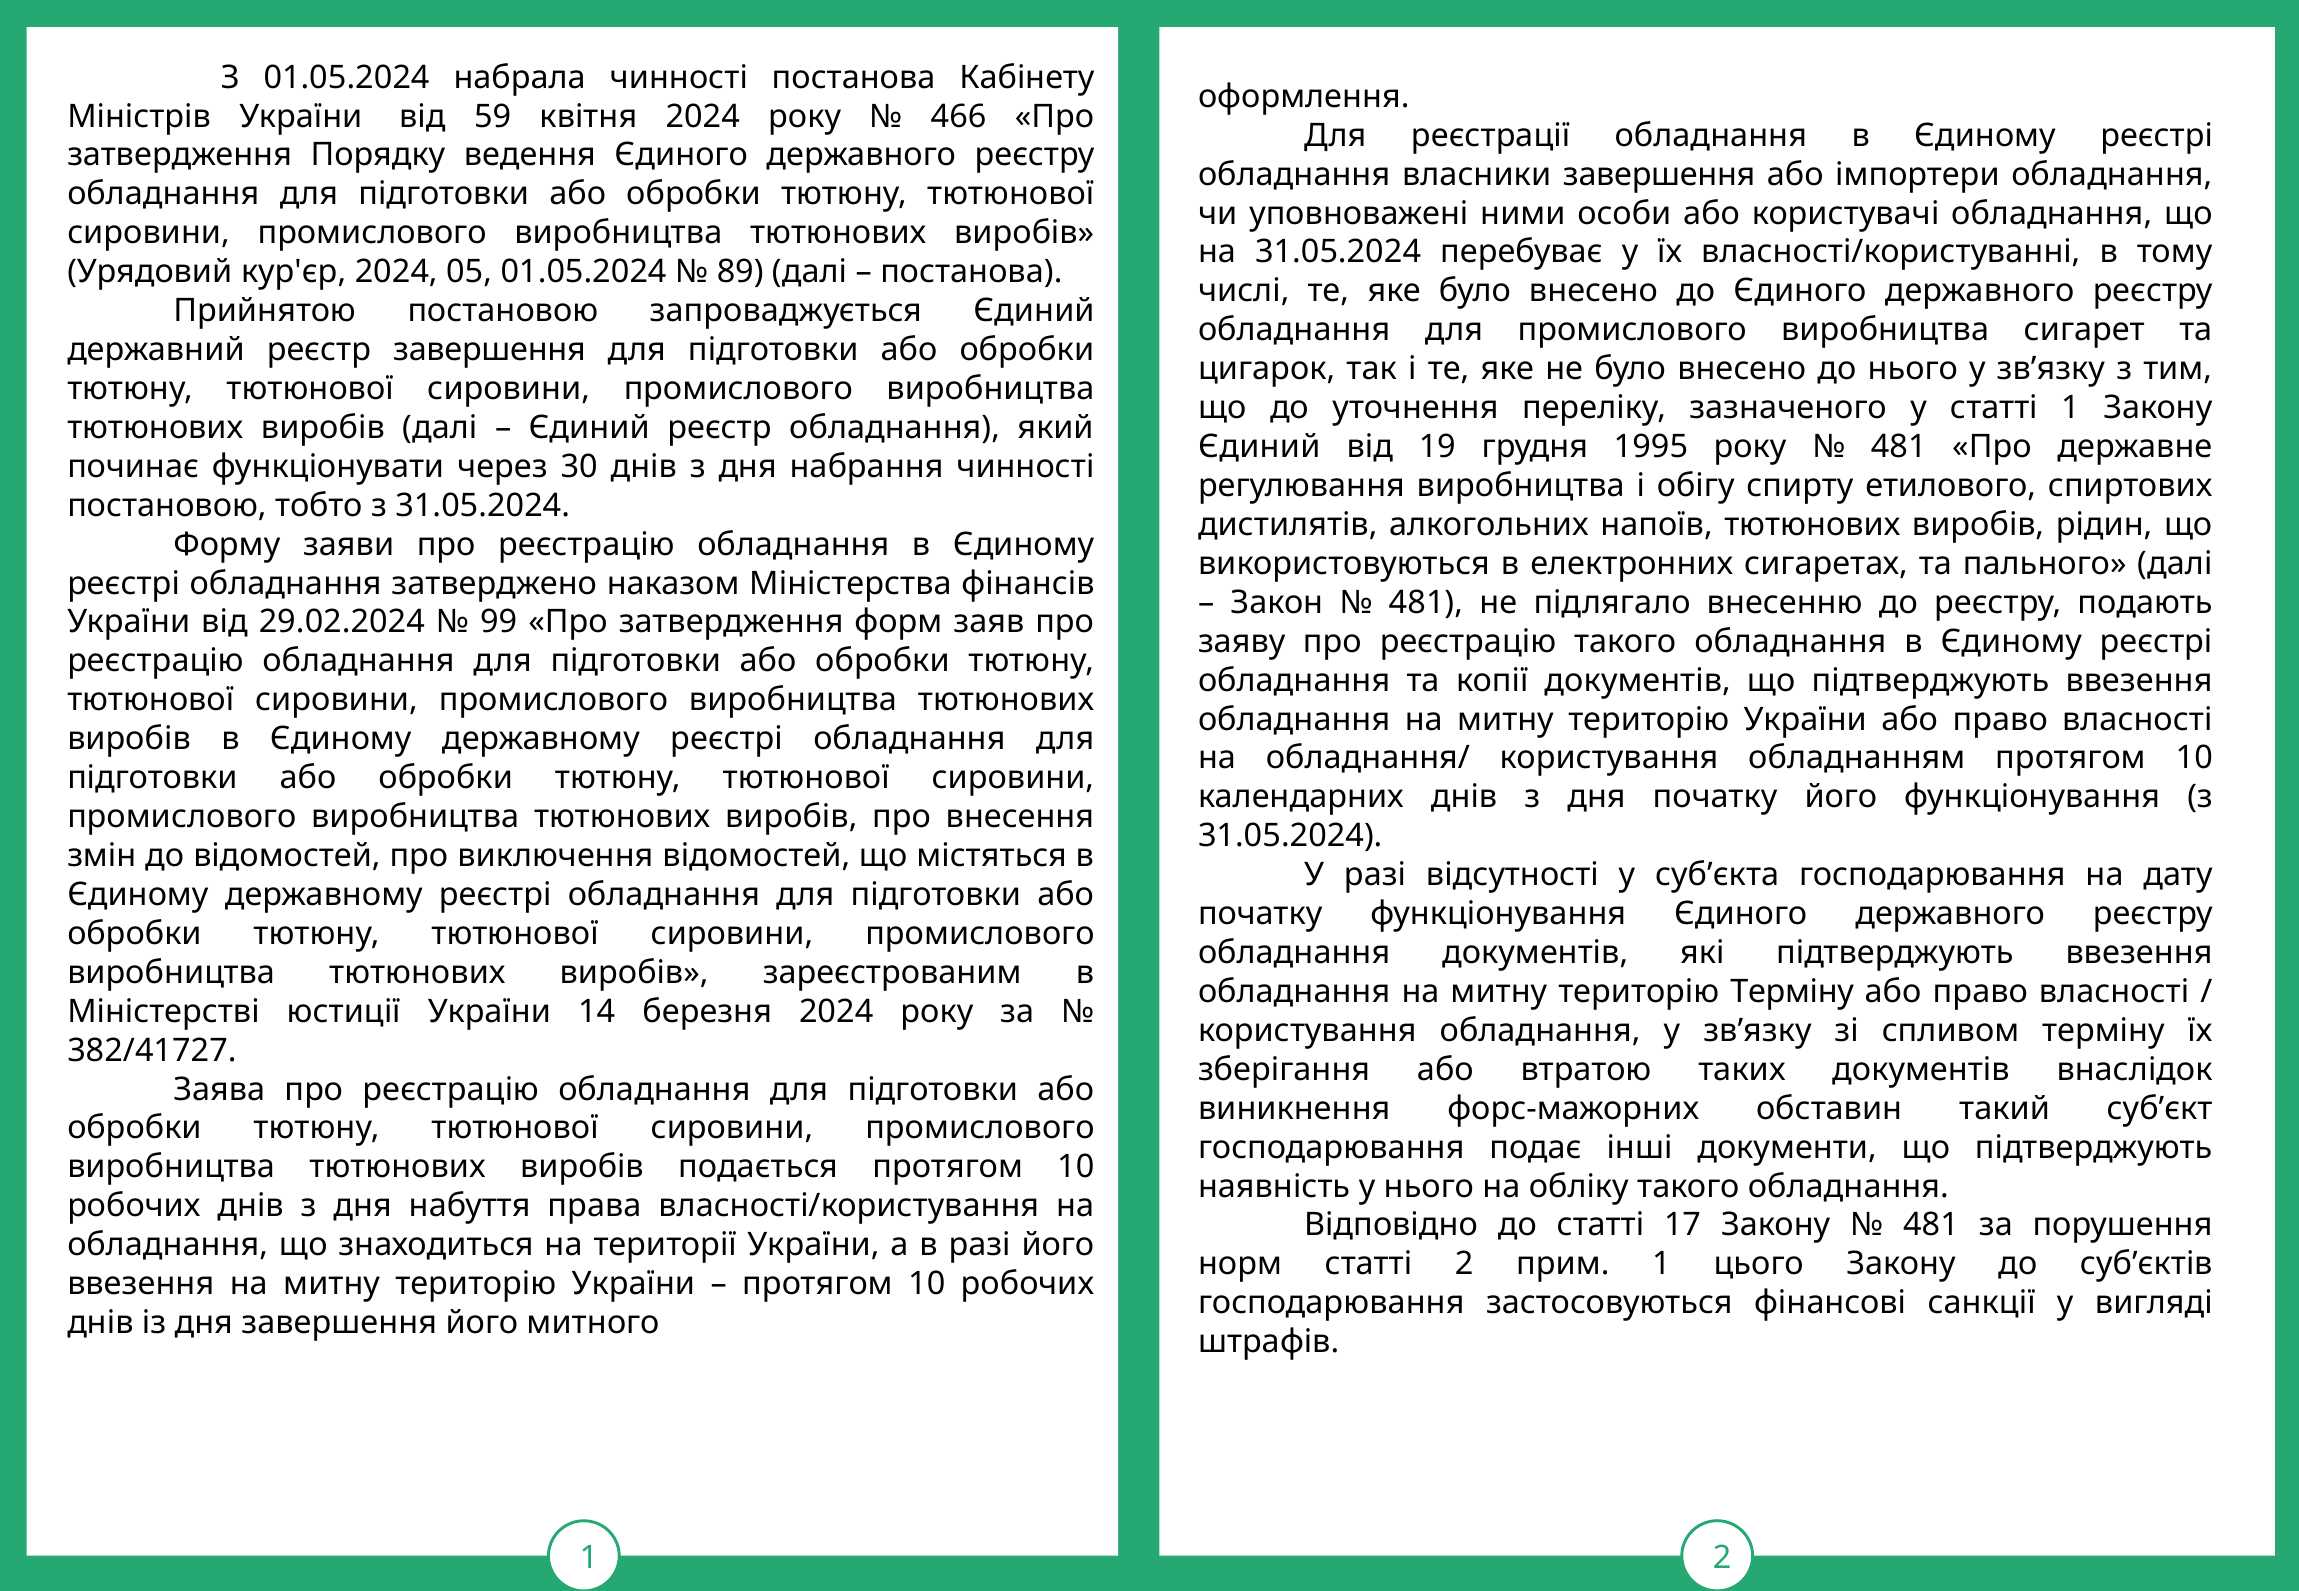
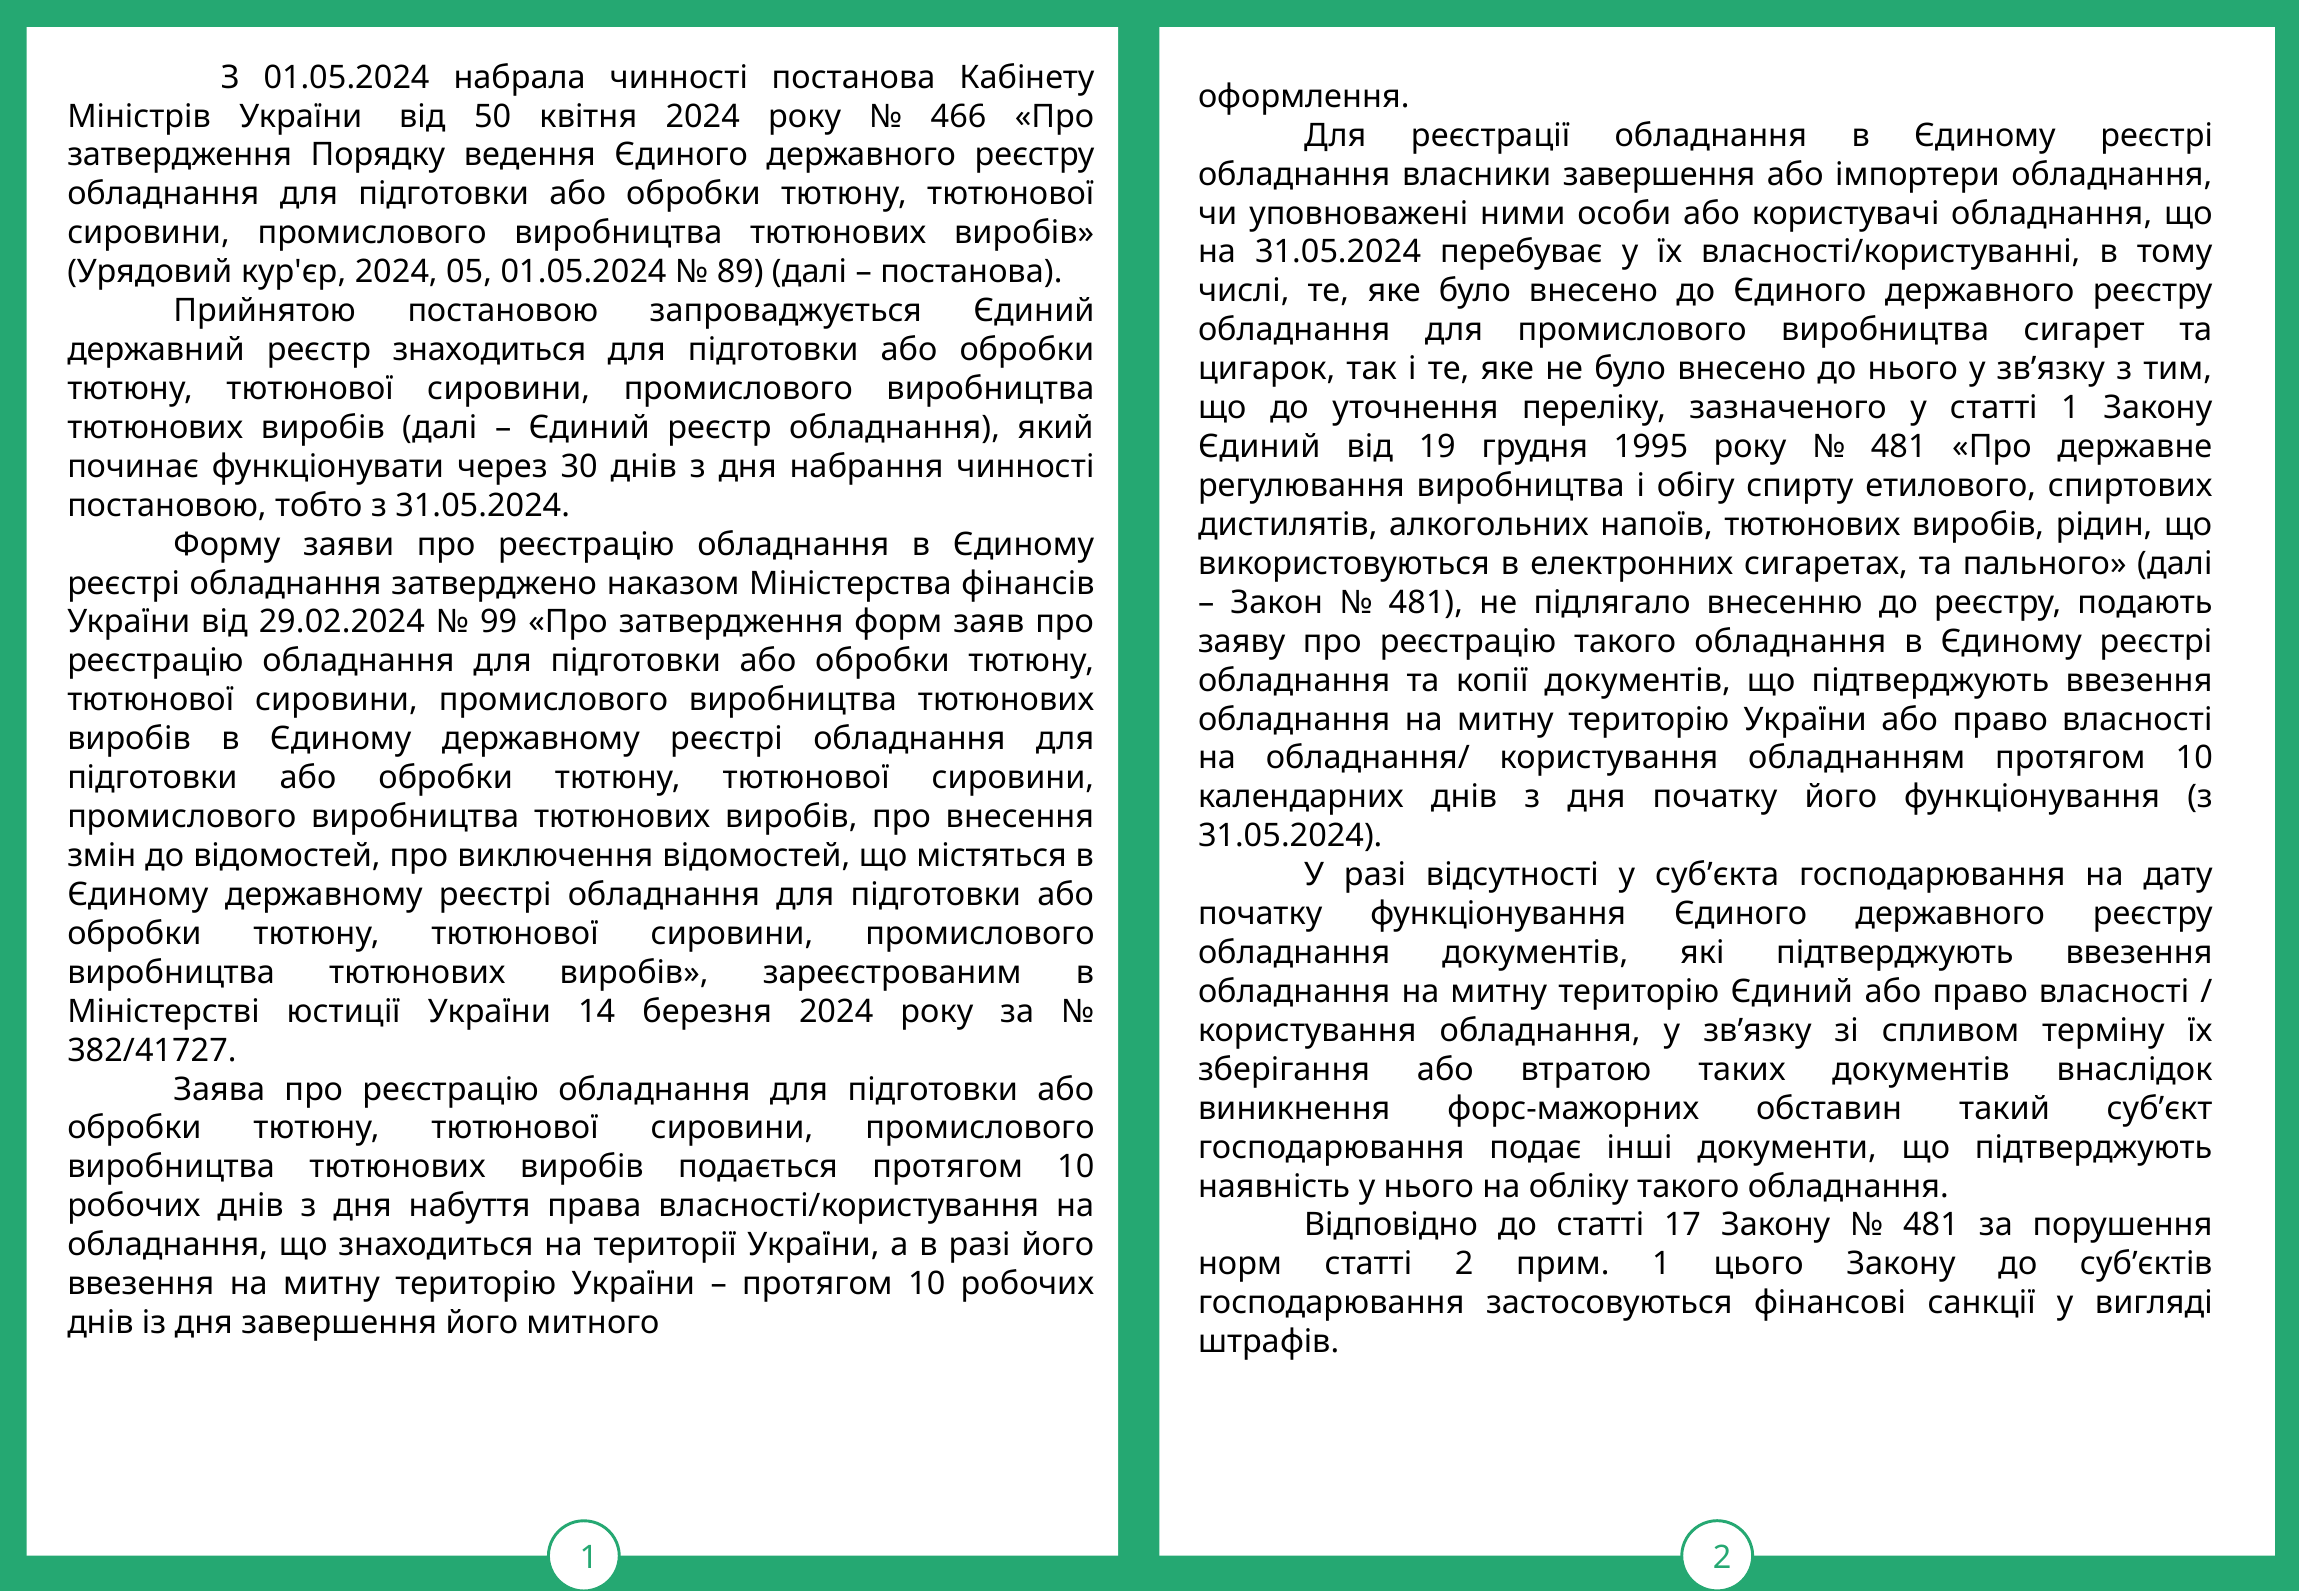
59: 59 -> 50 (493, 116)
реєстр завершення: завершення -> знаходиться (489, 350)
територію Терміну: Терміну -> Єдиний (1792, 992)
